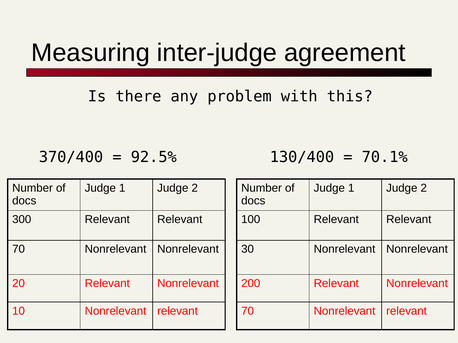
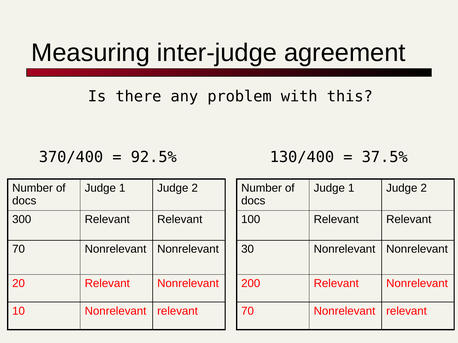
70.1%: 70.1% -> 37.5% (385, 157)
